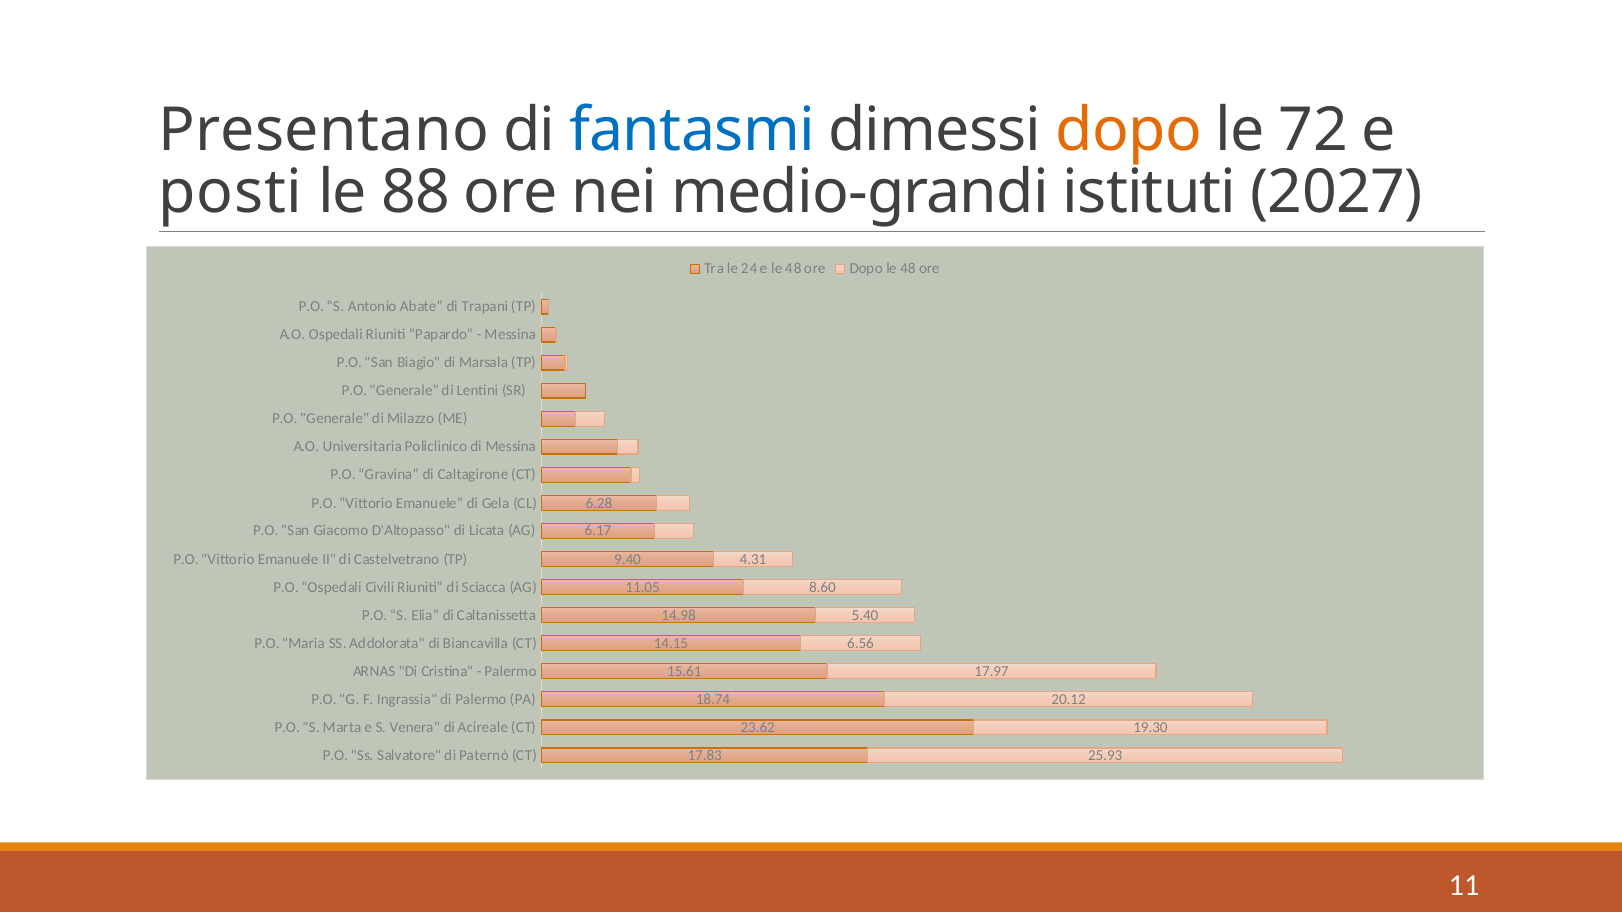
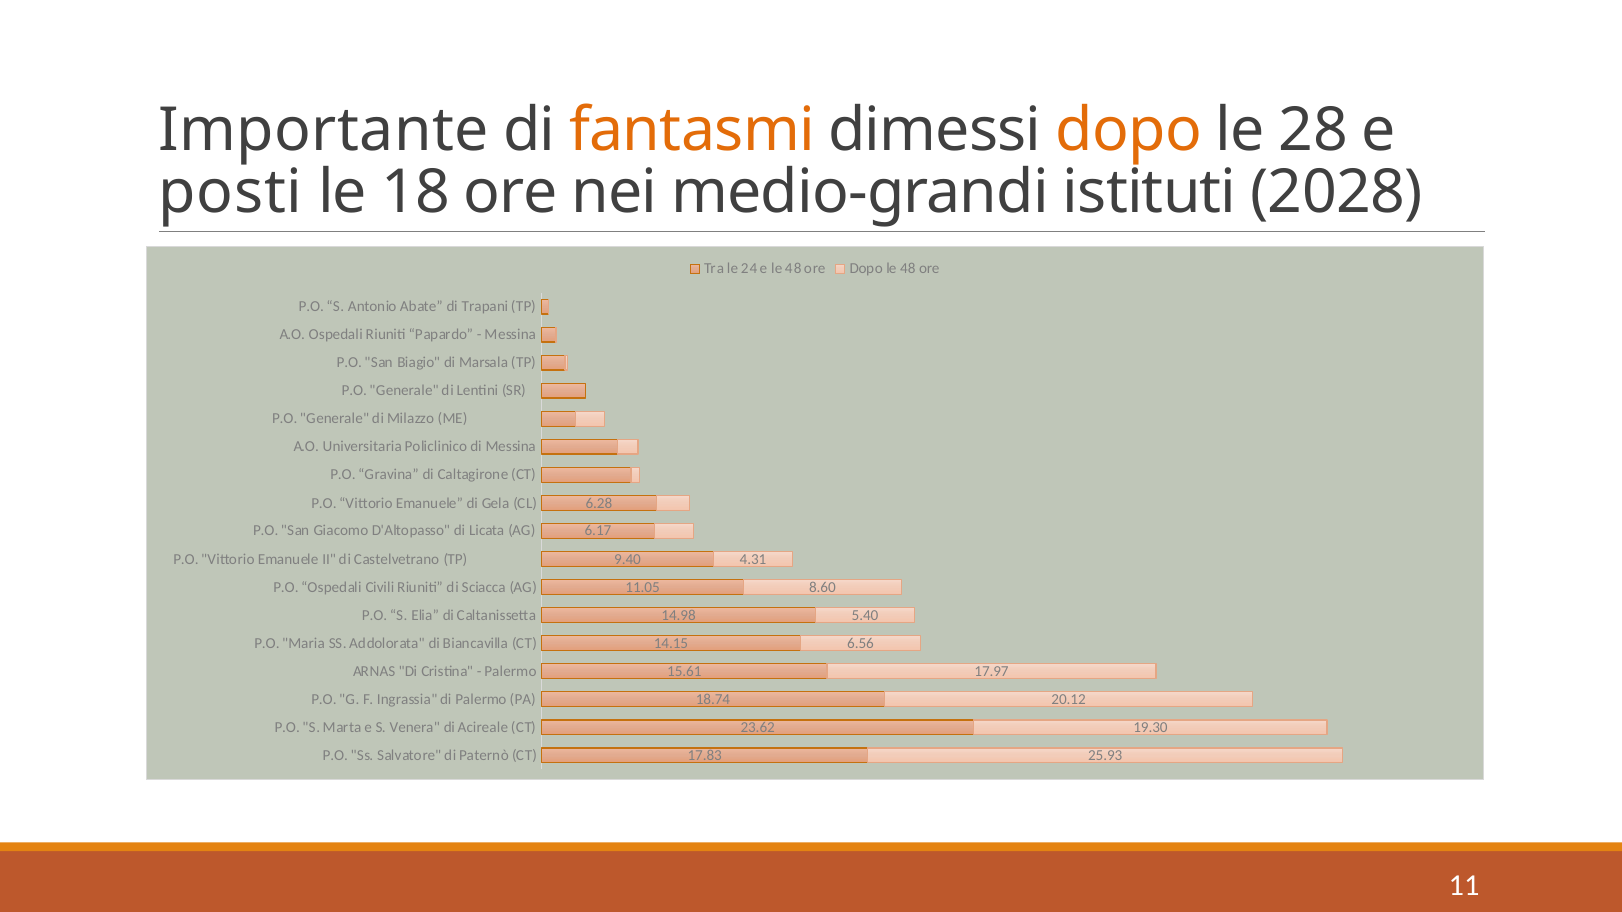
Presentano: Presentano -> Importante (323, 131)
fantasmi colour: blue -> orange (692, 131)
72: 72 -> 28 (1313, 131)
88: 88 -> 18 (416, 193)
2027: 2027 -> 2028 (1337, 193)
